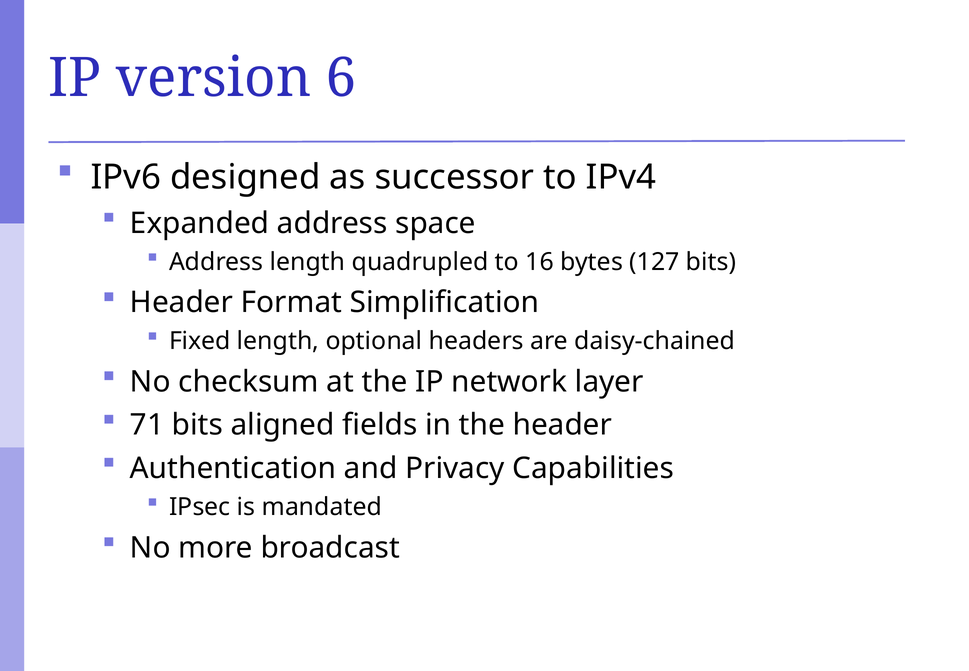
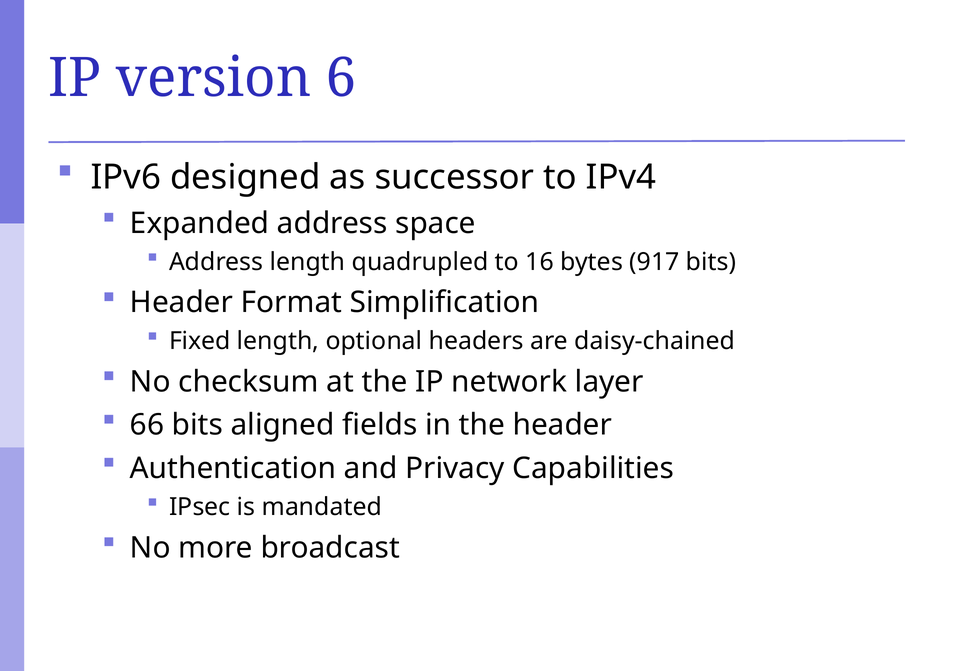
127: 127 -> 917 (654, 262)
71: 71 -> 66 (147, 425)
